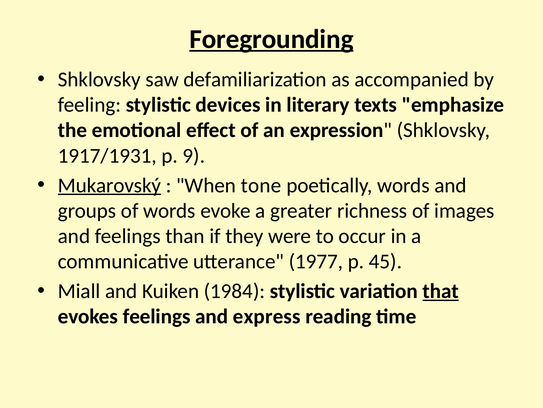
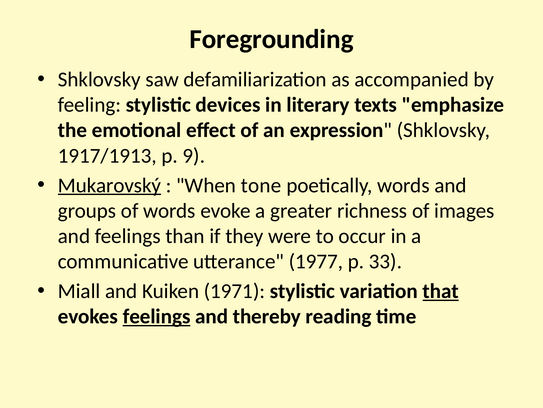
Foregrounding underline: present -> none (271, 39)
1917/1931: 1917/1931 -> 1917/1913 (107, 155)
45: 45 -> 33 (385, 261)
1984: 1984 -> 1971 (234, 291)
feelings underline: none -> present (157, 316)
express: express -> thereby (267, 316)
